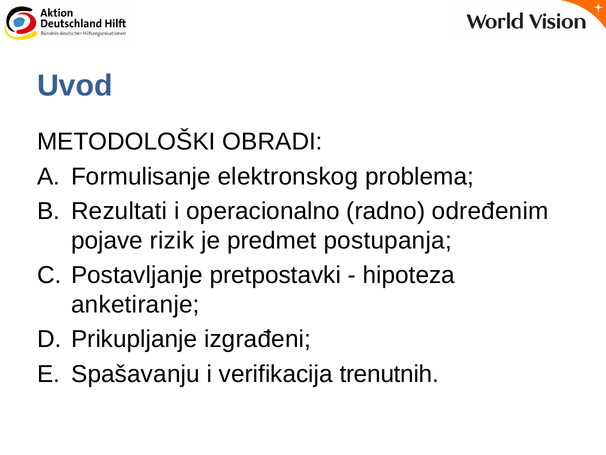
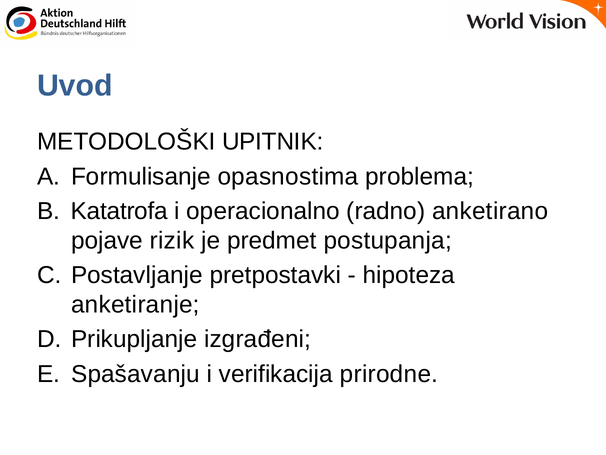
OBRADI: OBRADI -> UPITNIK (273, 142)
elektronskog: elektronskog -> opasnostima (288, 176)
Rezultati: Rezultati -> Katatrofa (119, 211)
određenim: određenim -> anketirano (490, 211)
trenutnih: trenutnih -> prirodne (389, 374)
